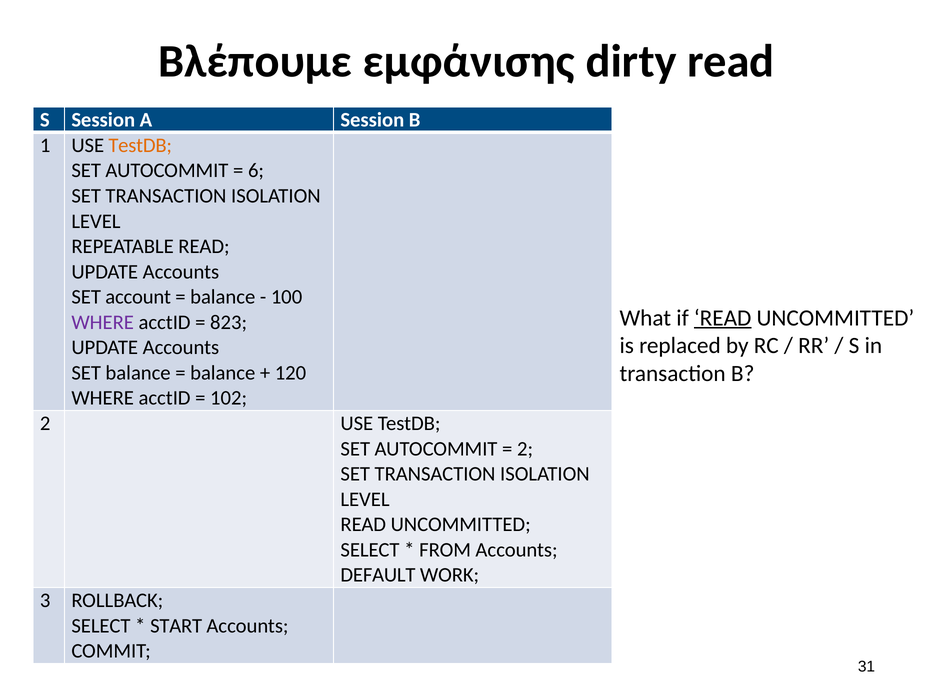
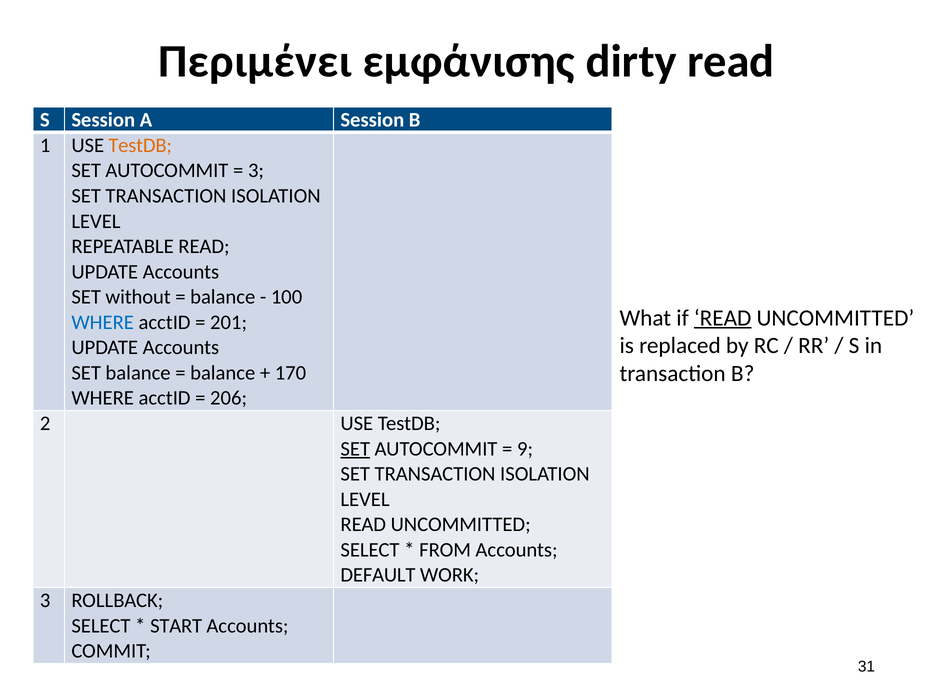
Βλέπουμε: Βλέπουμε -> Περιμένει (255, 61)
6: 6 -> 3 (256, 171)
account: account -> without (138, 297)
WHERE colour: purple -> blue (103, 322)
823: 823 -> 201 (229, 322)
120: 120 -> 170 (290, 373)
102: 102 -> 206 (229, 398)
SET underline: none -> present (355, 449)
2: 2 -> 9 (525, 449)
